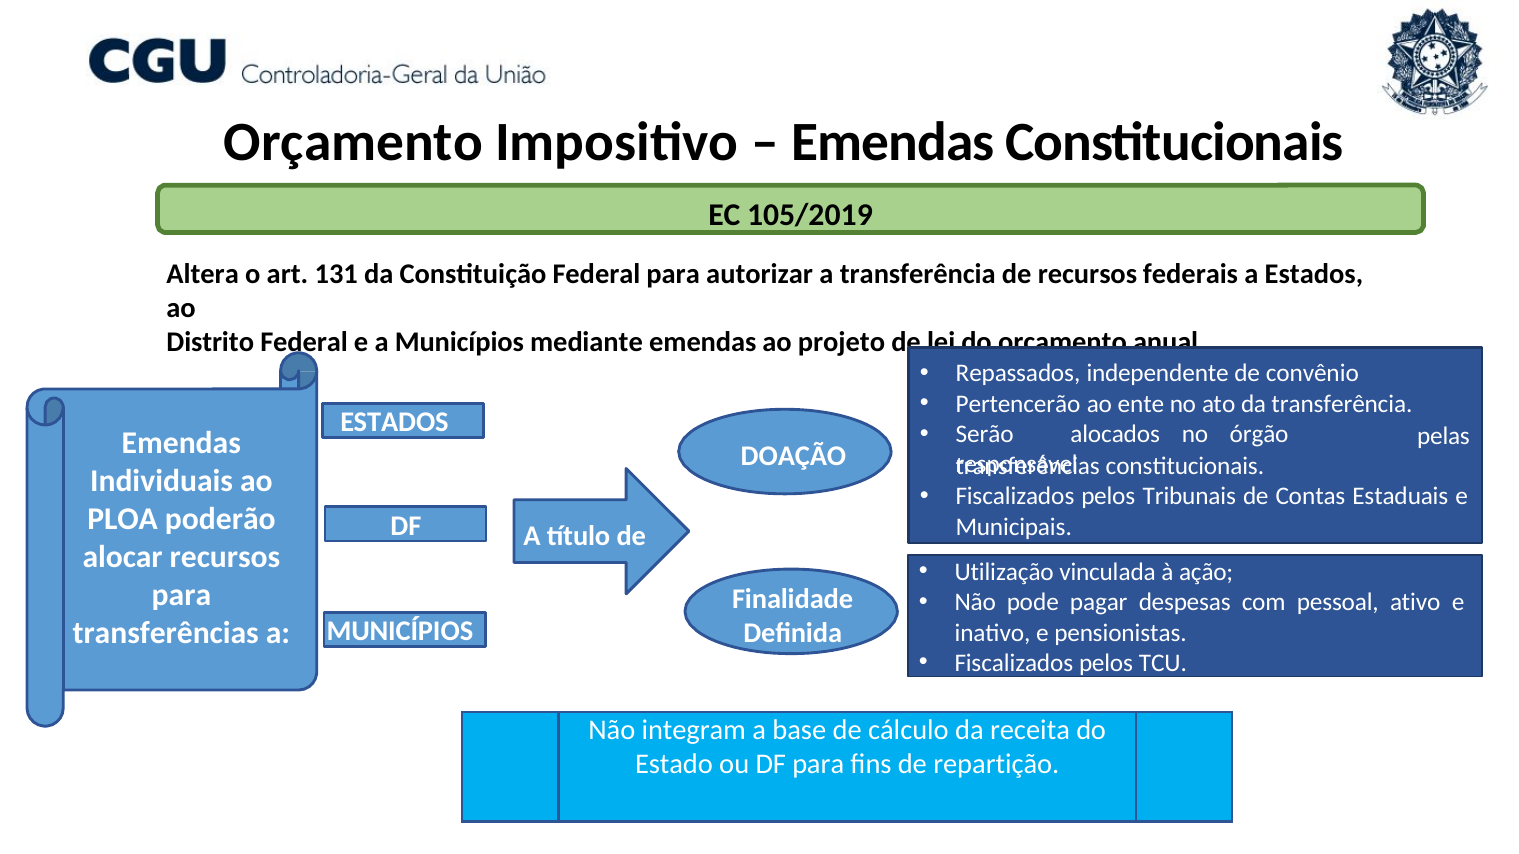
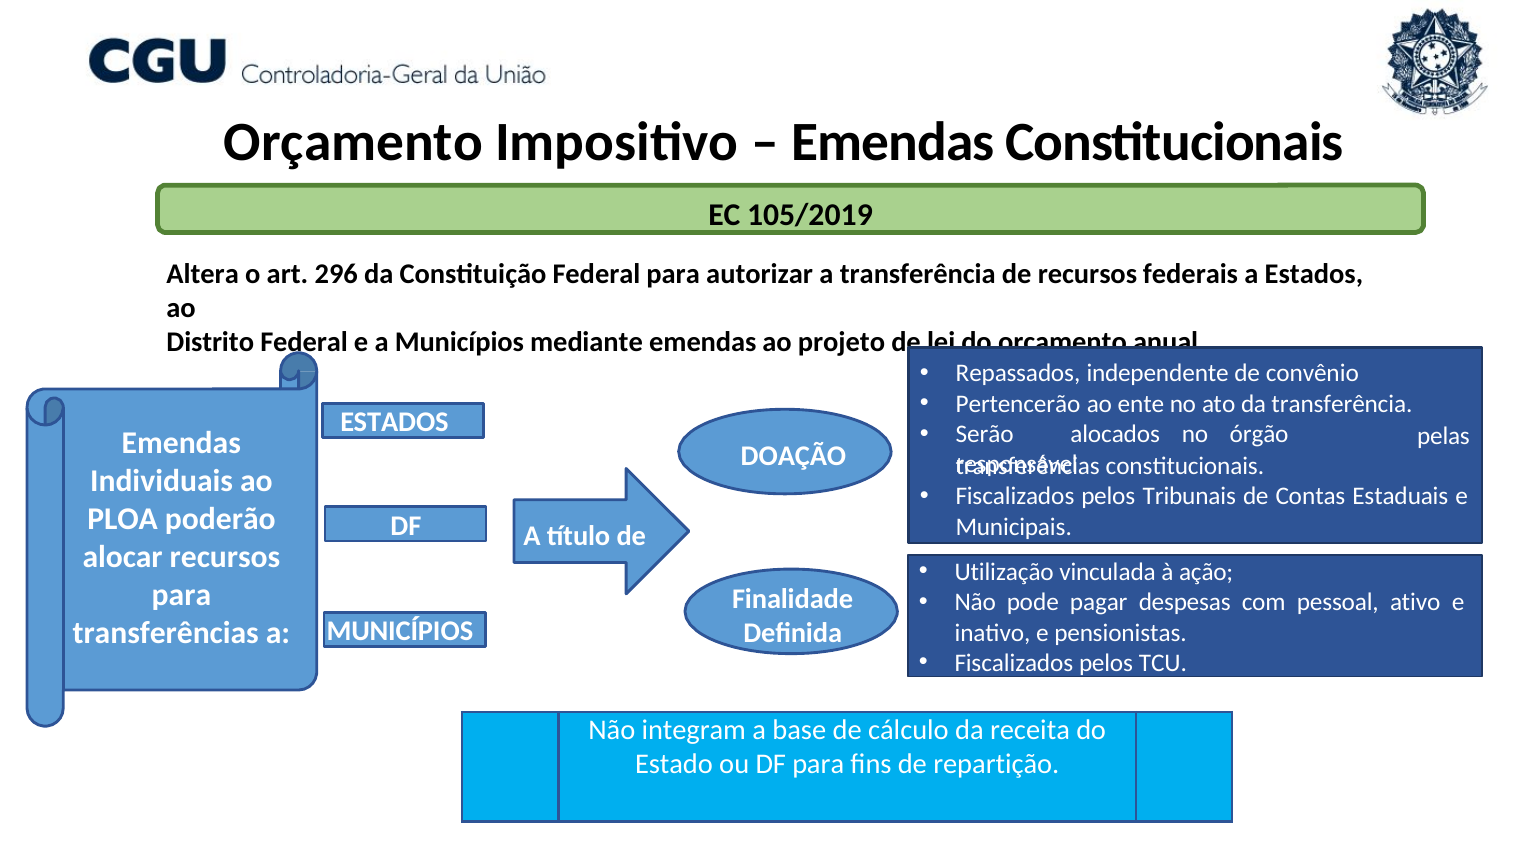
131: 131 -> 296 (336, 274)
